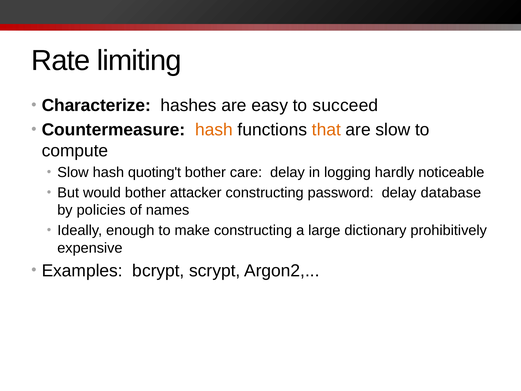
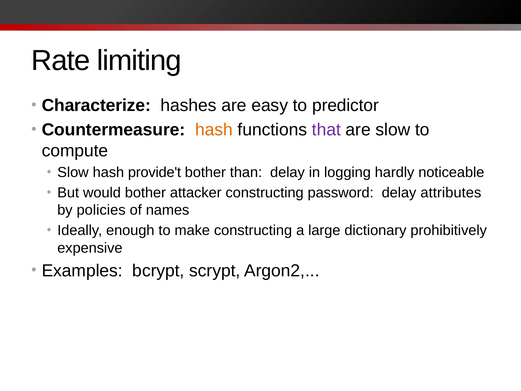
succeed: succeed -> predictor (345, 105)
that colour: orange -> purple (326, 130)
quoting't: quoting't -> provide't (155, 172)
care: care -> than (246, 172)
database: database -> attributes (451, 193)
